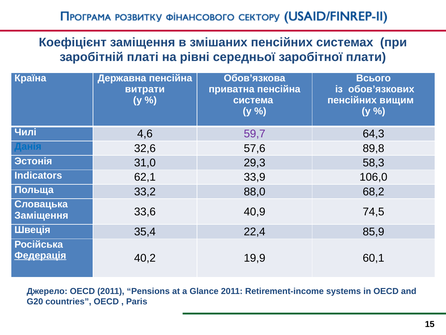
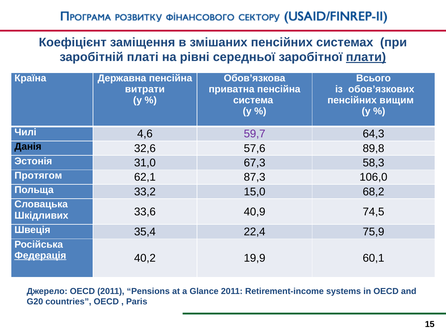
плати underline: none -> present (366, 57)
Данія colour: blue -> black (28, 146)
29,3: 29,3 -> 67,3 (255, 163)
Indicators: Indicators -> Протягом (38, 175)
33,9: 33,9 -> 87,3 (255, 177)
88,0: 88,0 -> 15,0 (255, 191)
Заміщення: Заміщення -> Шкідливих (41, 215)
85,9: 85,9 -> 75,9 (374, 231)
